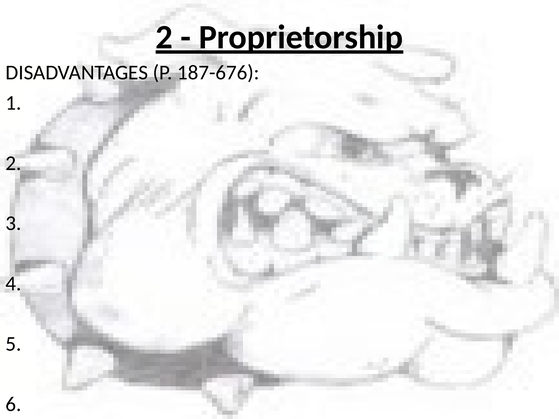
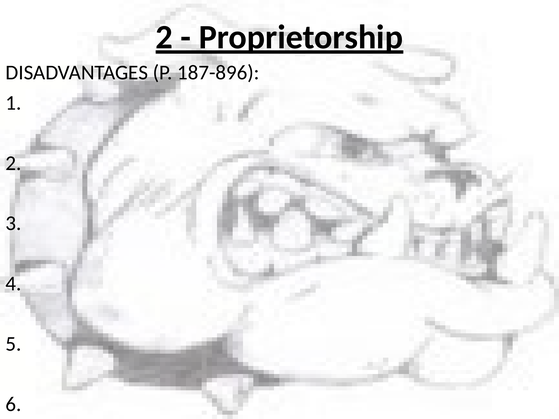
187-676: 187-676 -> 187-896 (218, 73)
